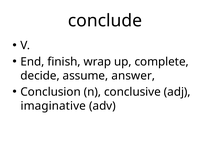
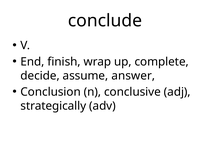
imaginative: imaginative -> strategically (53, 106)
